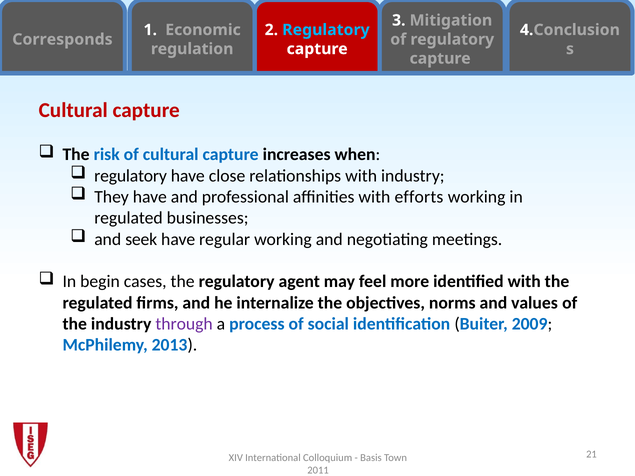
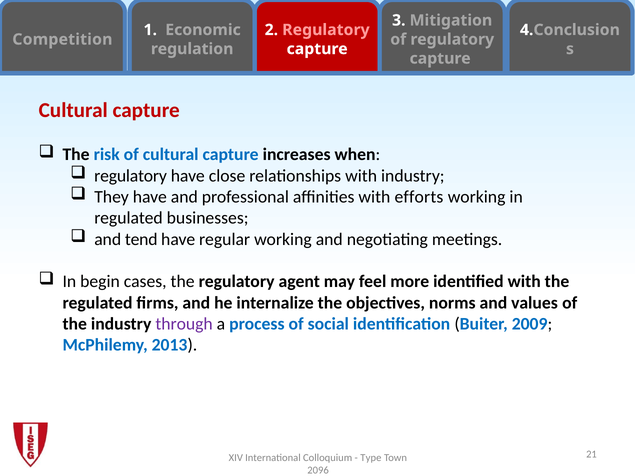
Regulatory colour: light blue -> pink (326, 30)
Corresponds: Corresponds -> Competition (62, 39)
seek: seek -> tend (141, 239)
Basis: Basis -> Type (371, 458)
2011: 2011 -> 2096 (318, 471)
